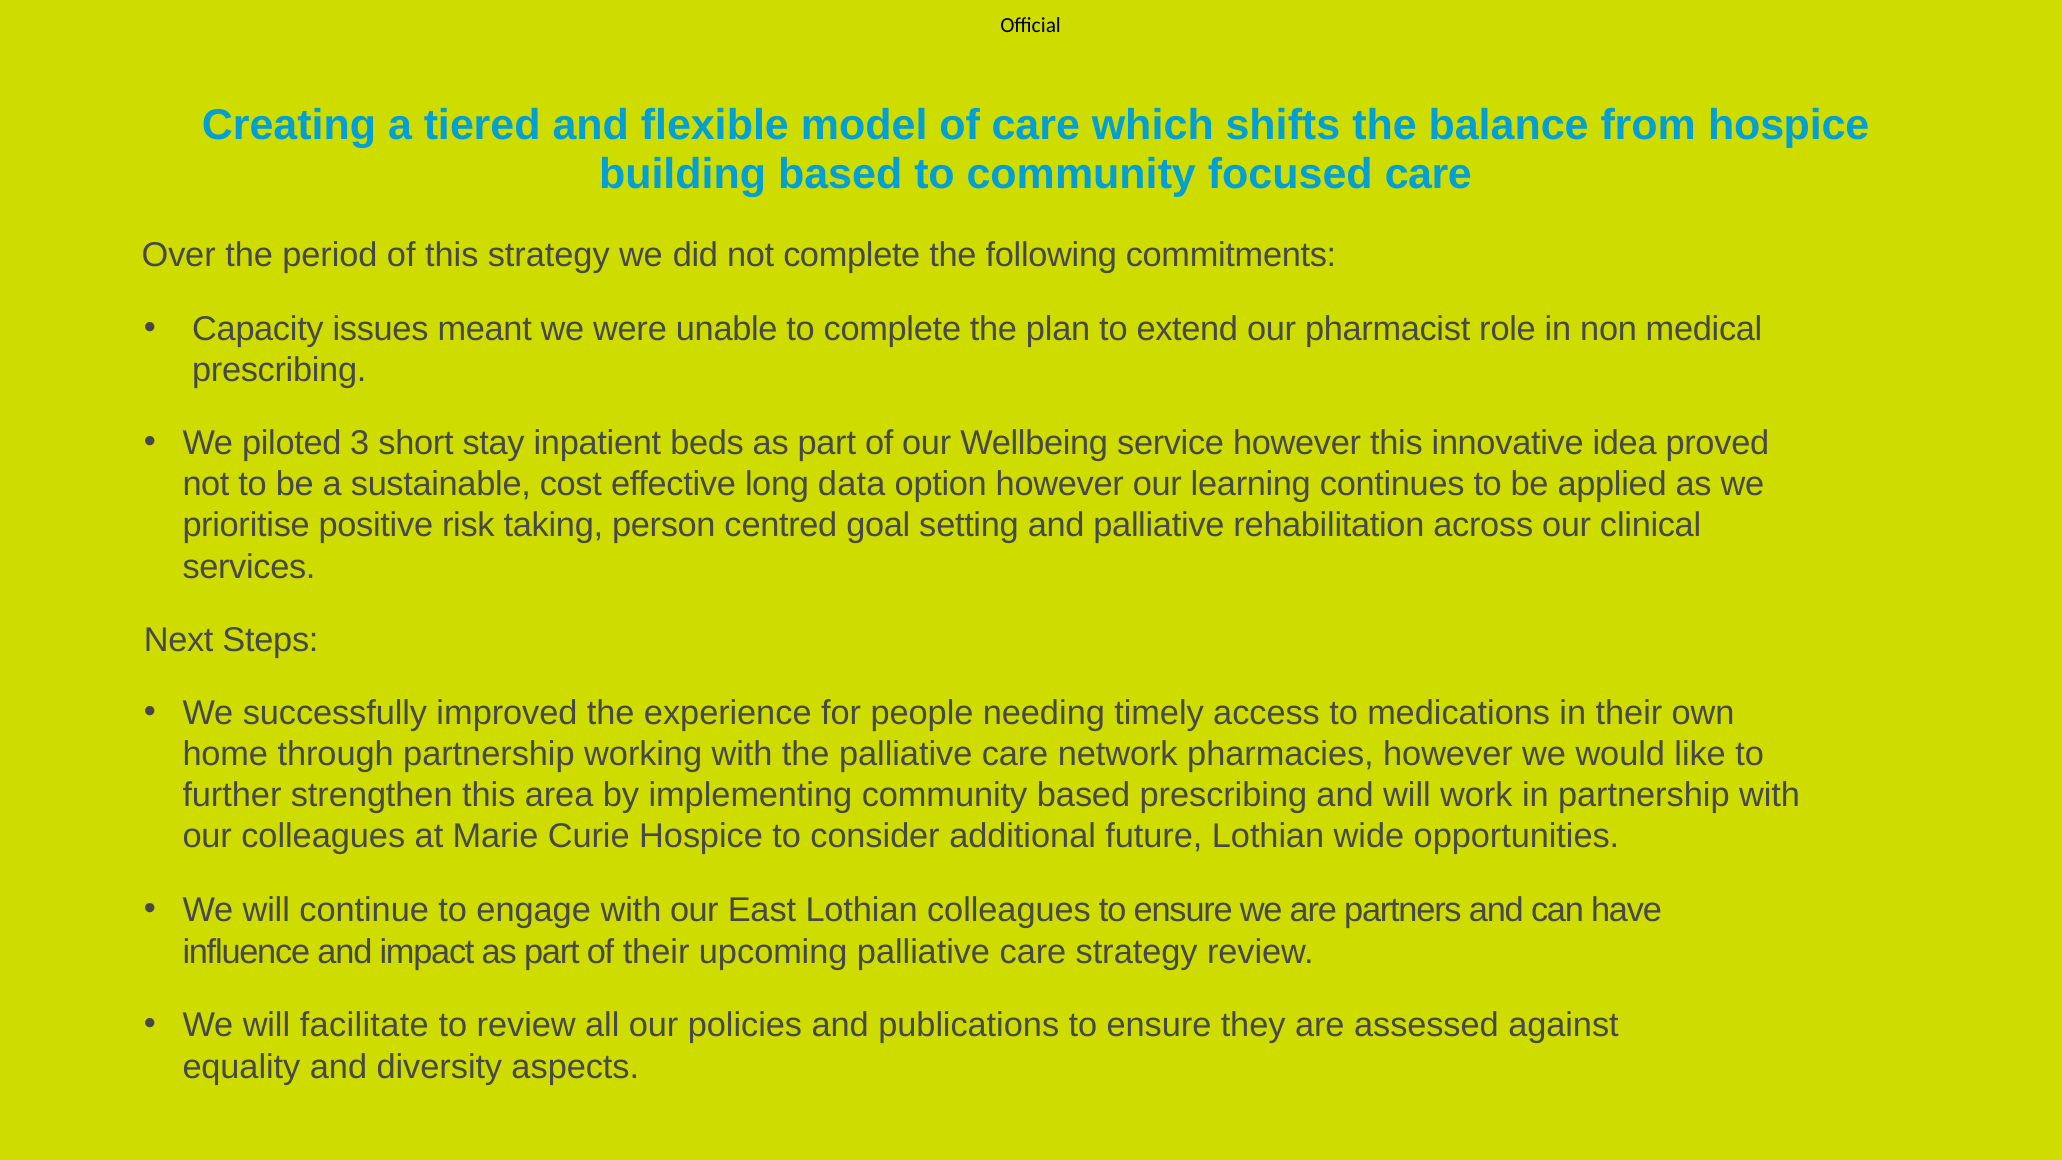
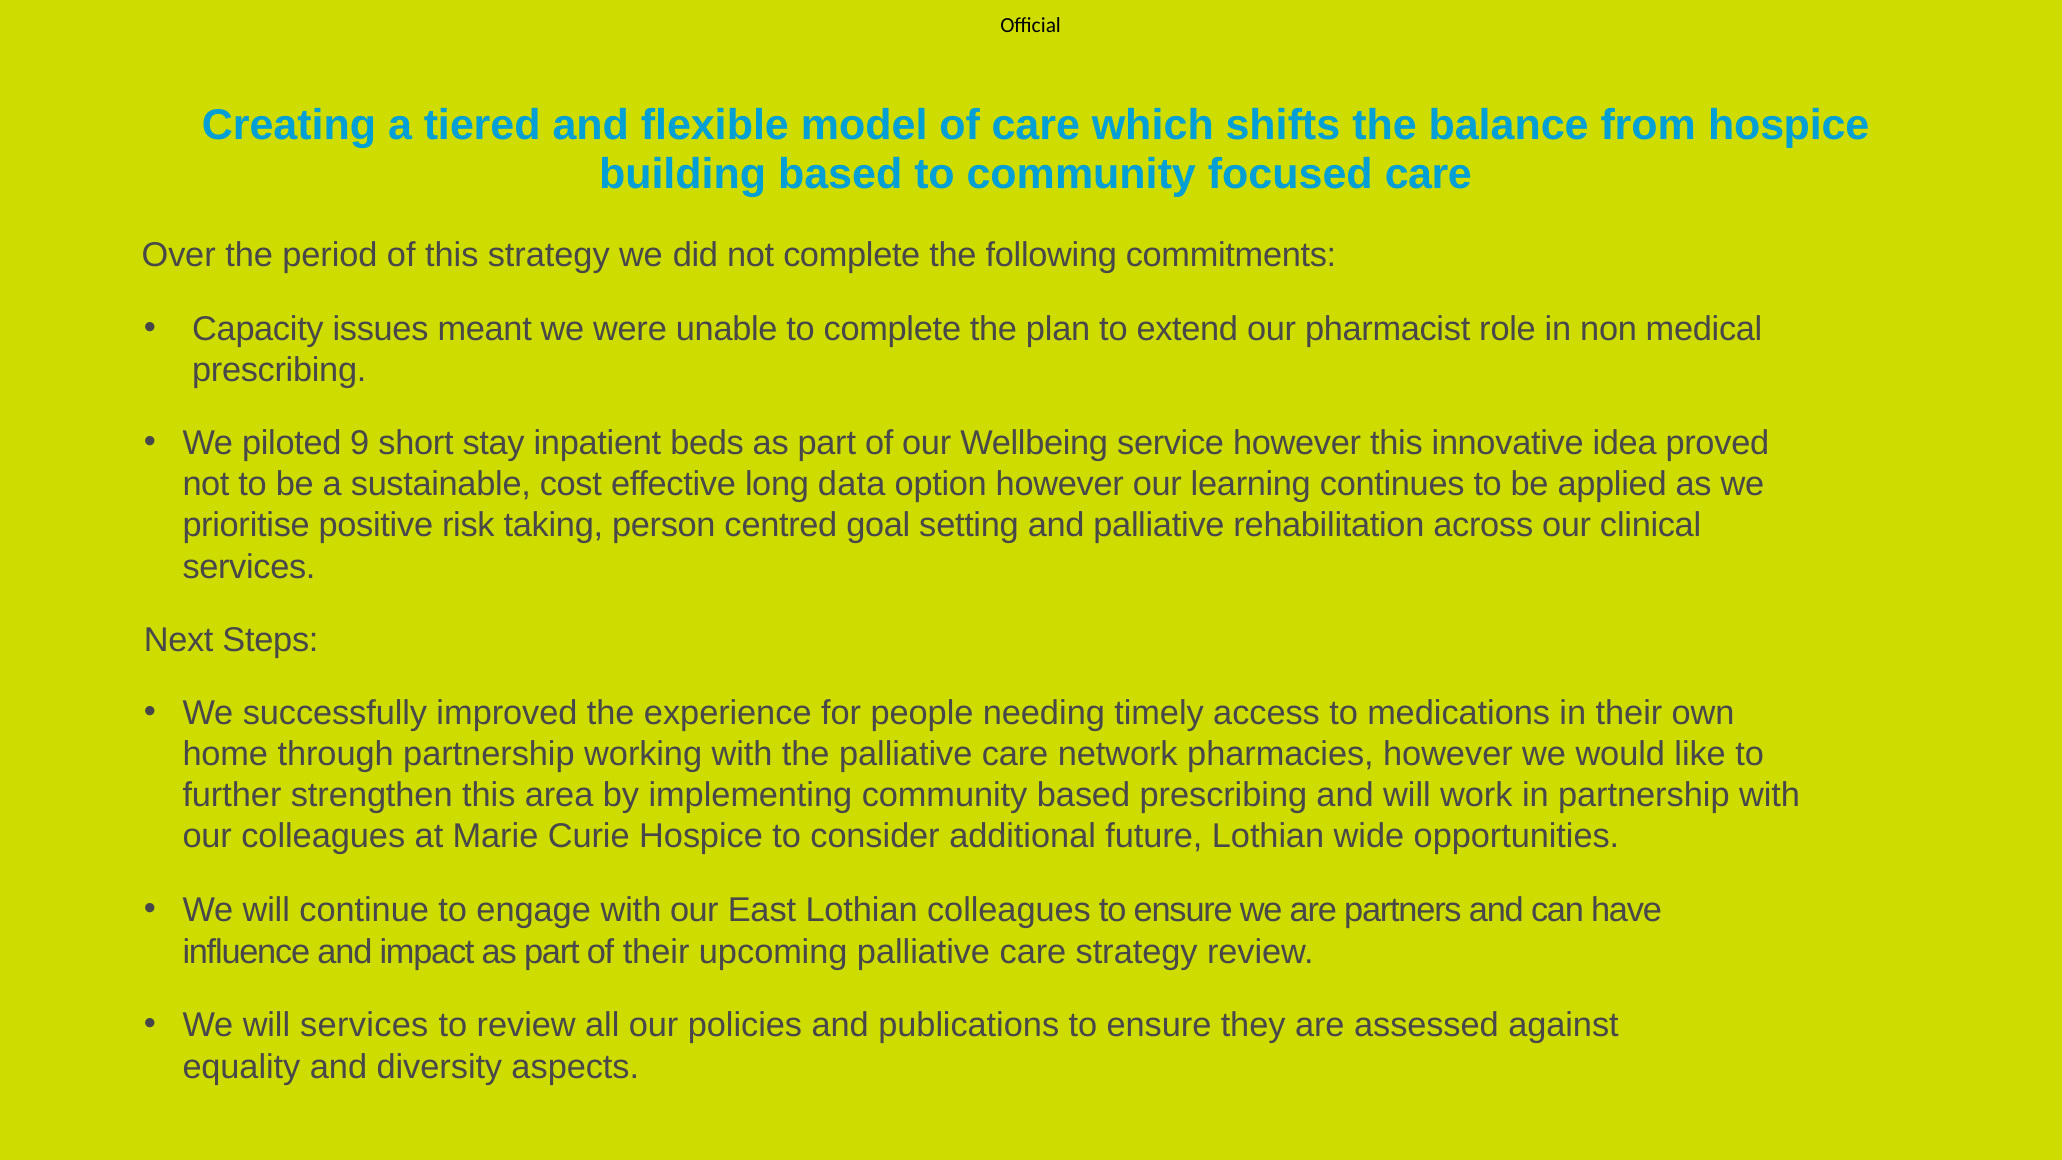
3: 3 -> 9 (360, 443)
will facilitate: facilitate -> services (364, 1026)
